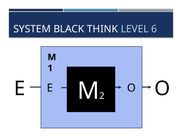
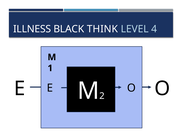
SYSTEM: SYSTEM -> ILLNESS (32, 29)
6: 6 -> 4 (154, 29)
